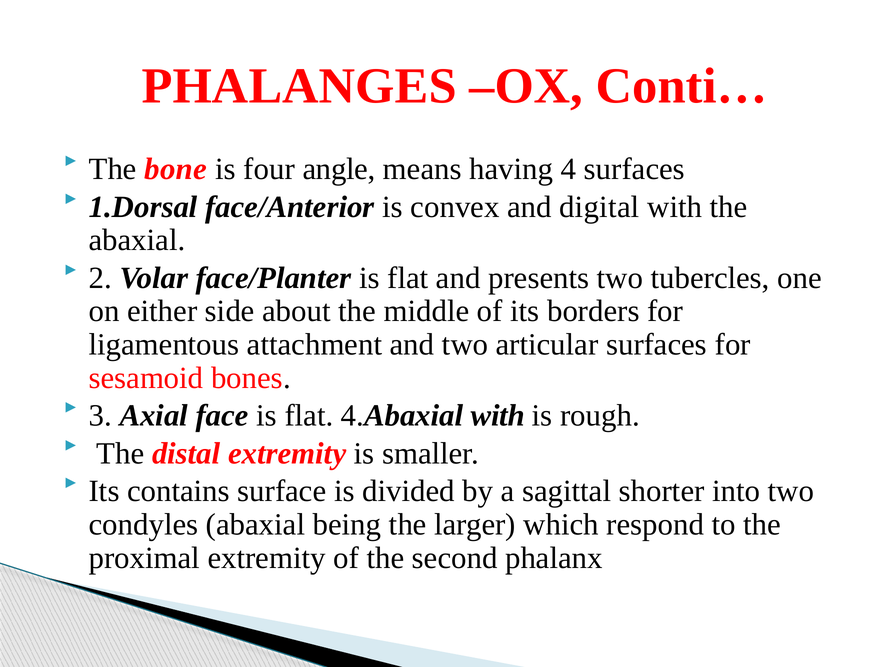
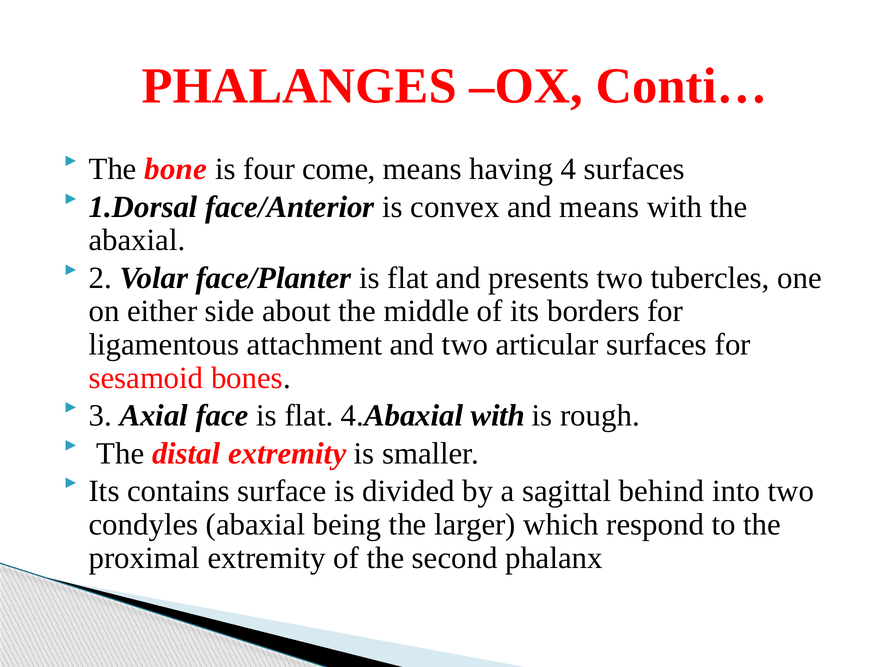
angle: angle -> come (339, 169)
and digital: digital -> means (599, 207)
shorter: shorter -> behind (661, 491)
